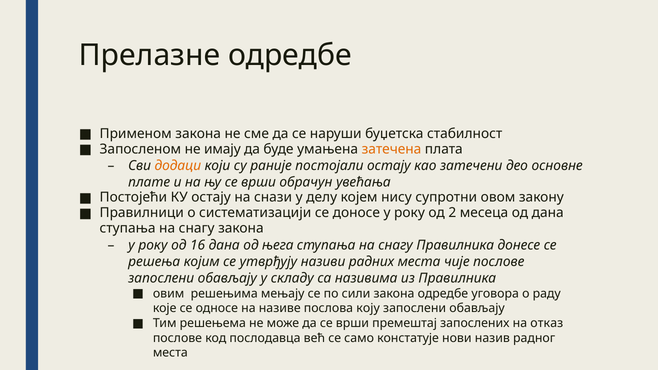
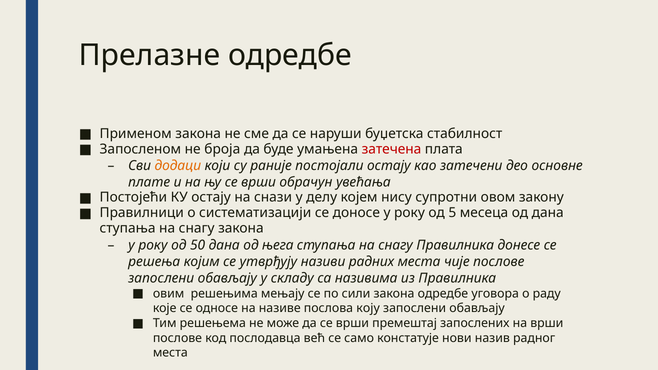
имају: имају -> броја (222, 149)
затечена colour: orange -> red (391, 149)
2: 2 -> 5 (452, 213)
16: 16 -> 50 (198, 245)
на отказ: отказ -> врши (547, 323)
